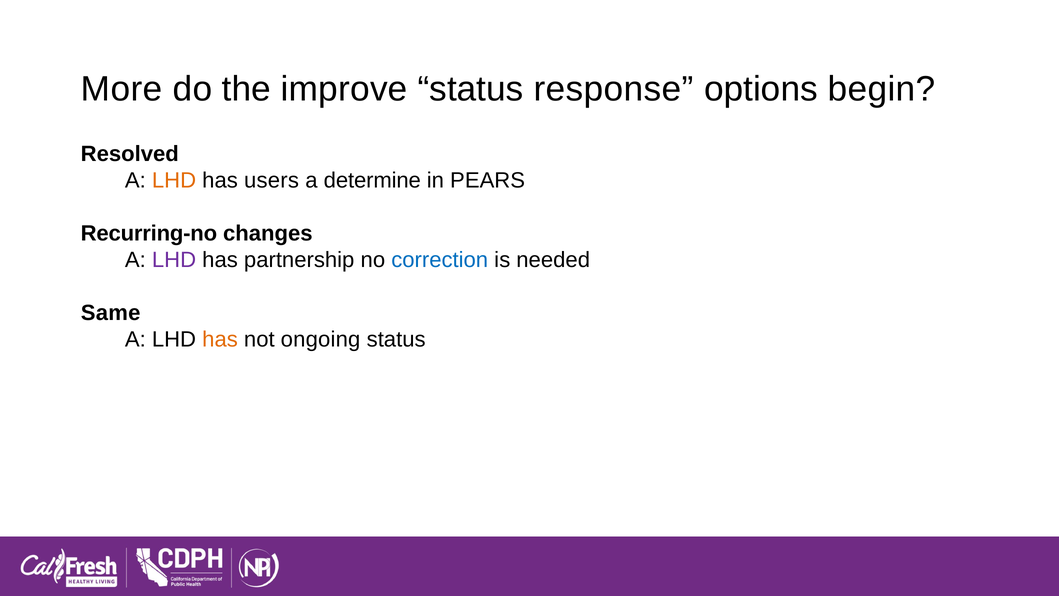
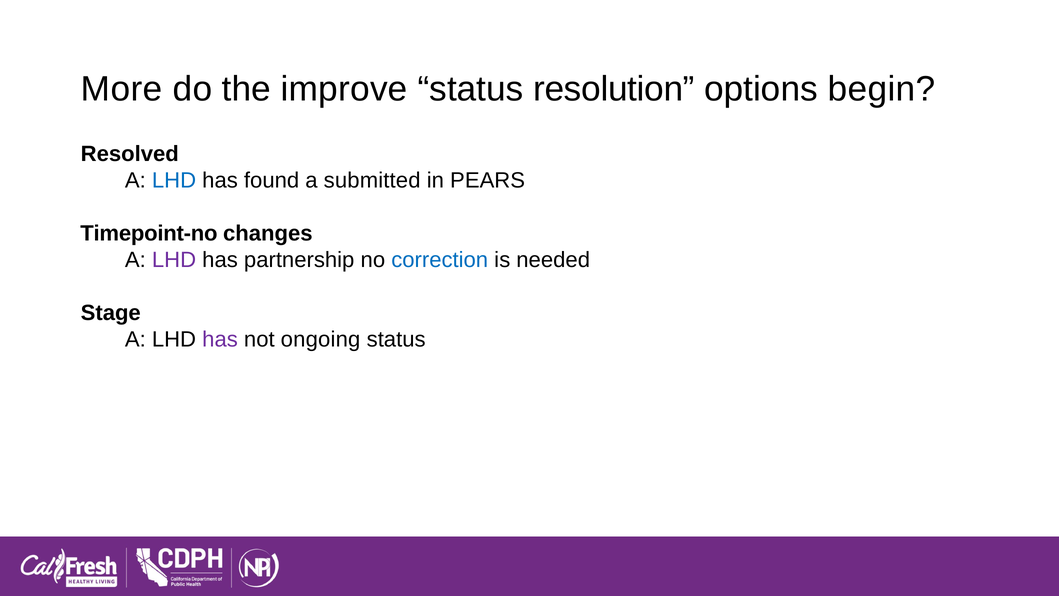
response: response -> resolution (614, 89)
LHD colour: orange -> blue (174, 180)
users: users -> found (272, 180)
determine: determine -> submitted (372, 180)
Recurring-no: Recurring-no -> Timepoint-no (149, 233)
Same: Same -> Stage (111, 313)
has colour: orange -> purple (220, 340)
